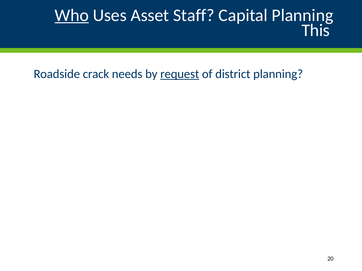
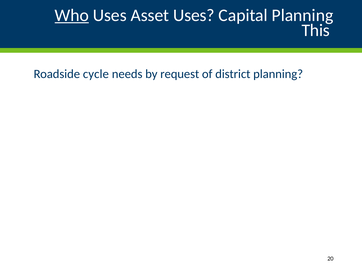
Asset Staff: Staff -> Uses (194, 15)
crack: crack -> cycle (96, 74)
request underline: present -> none (180, 74)
